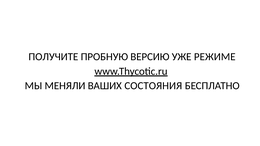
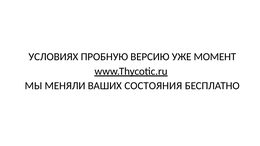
ПОЛУЧИТЕ: ПОЛУЧИТЕ -> УСЛОВИЯХ (53, 57)
РЕЖИМЕ: РЕЖИМЕ -> МОМЕНТ (215, 57)
